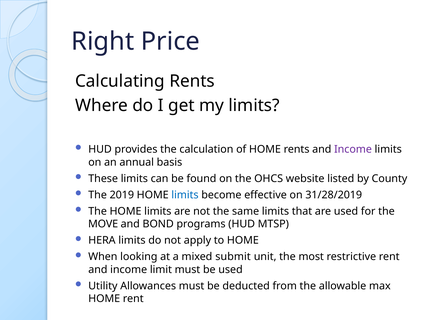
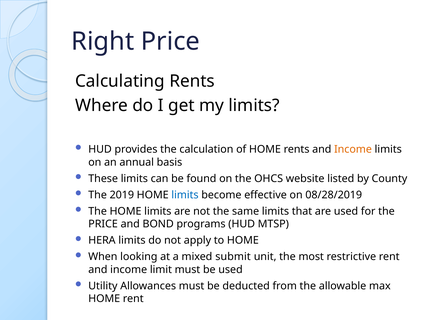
Income colour: purple -> orange (353, 149)
31/28/2019: 31/28/2019 -> 08/28/2019 (334, 195)
MOVE: MOVE -> PRICE (103, 224)
